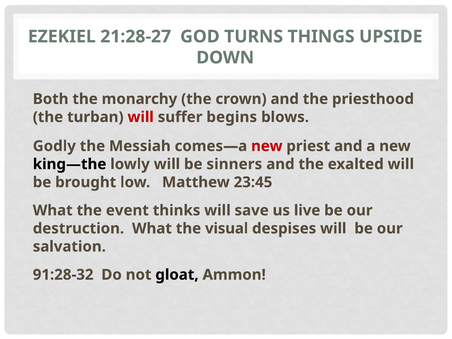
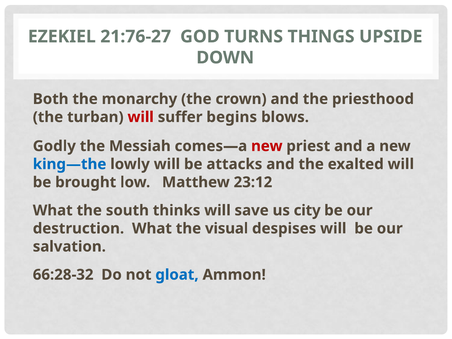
21:28-27: 21:28-27 -> 21:76-27 (136, 37)
king—the colour: black -> blue (70, 164)
sinners: sinners -> attacks (234, 164)
23:45: 23:45 -> 23:12 (253, 182)
event: event -> south (127, 210)
live: live -> city (307, 210)
91:28-32: 91:28-32 -> 66:28-32 (63, 275)
gloat colour: black -> blue (177, 275)
